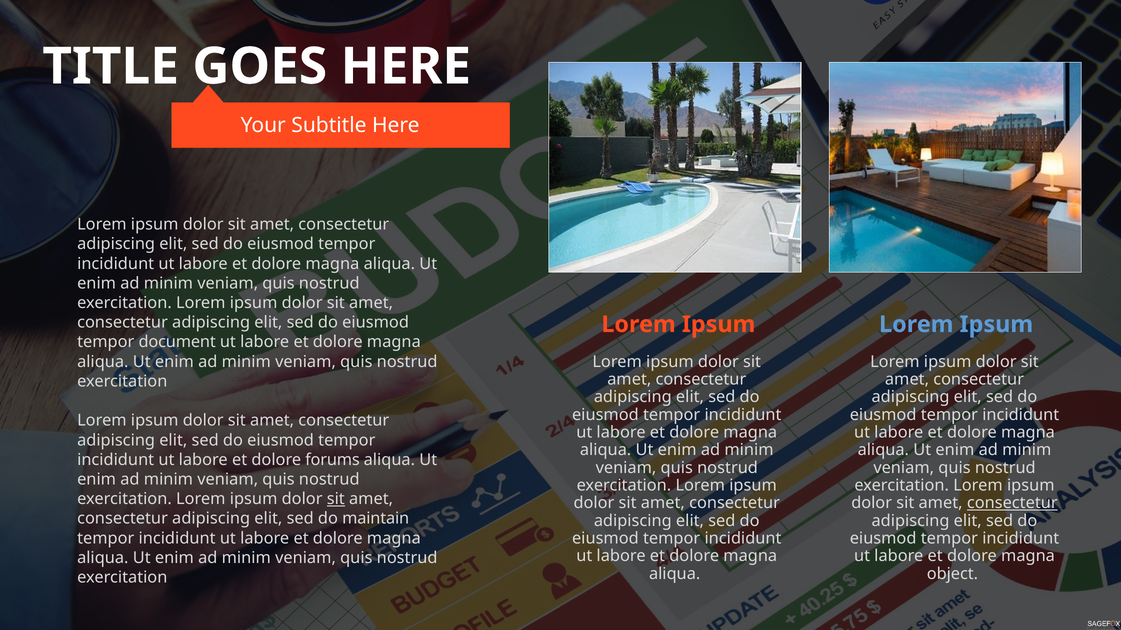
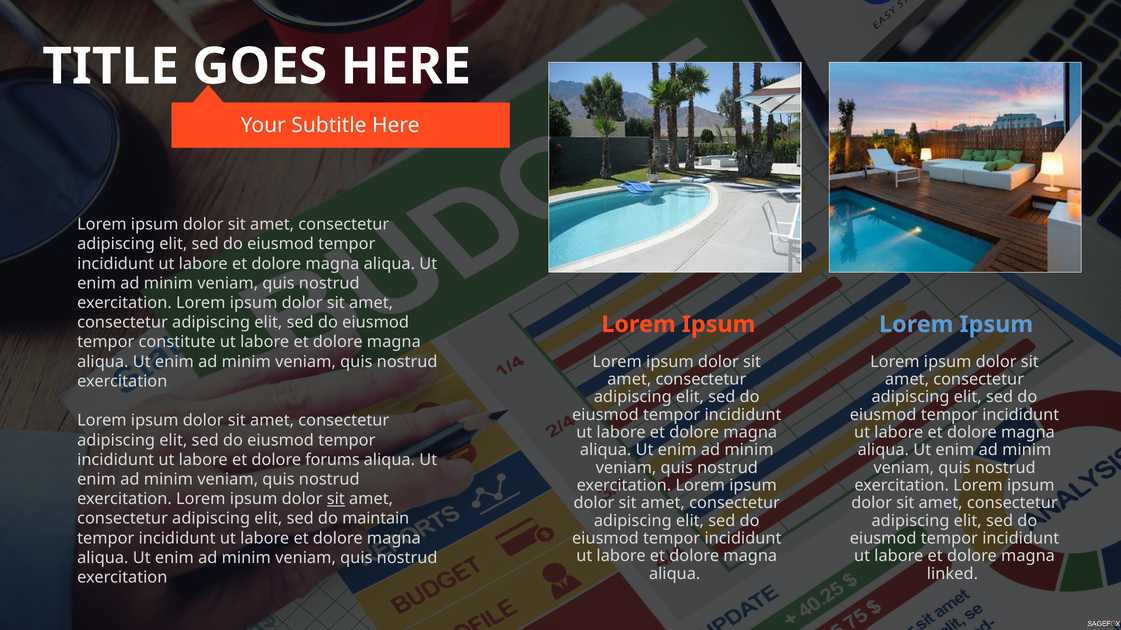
document: document -> constitute (177, 342)
consectetur underline: present -> none (1012, 503)
object: object -> linked (952, 574)
